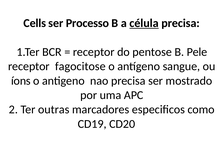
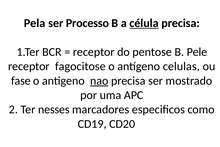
Cells: Cells -> Pela (35, 23)
sangue: sangue -> celulas (181, 66)
íons: íons -> fase (21, 81)
nao underline: none -> present (99, 81)
outras: outras -> nesses (54, 109)
